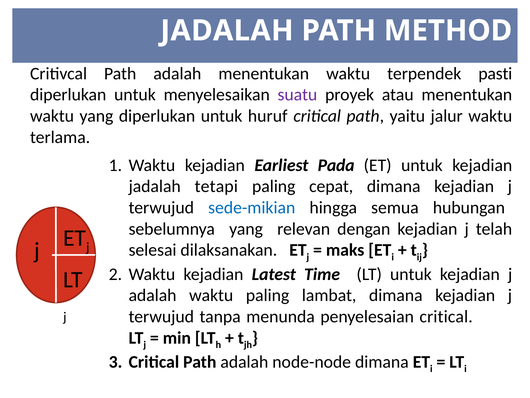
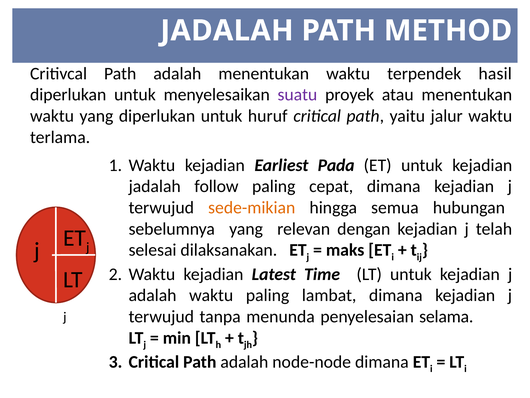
pasti: pasti -> hasil (495, 73)
tetapi: tetapi -> follow (216, 186)
sede-mikian colour: blue -> orange (252, 207)
penyelesaian critical: critical -> selama (446, 316)
